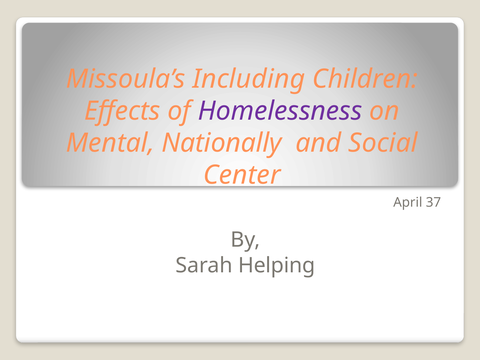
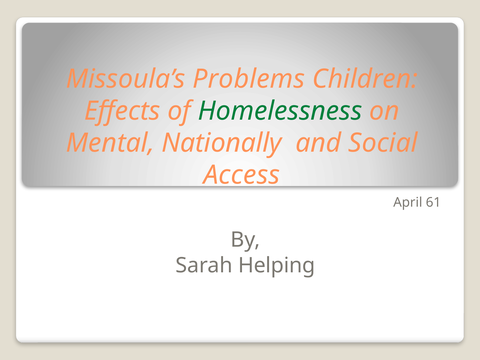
Including: Including -> Problems (249, 79)
Homelessness colour: purple -> green (280, 111)
Center: Center -> Access (242, 175)
37: 37 -> 61 (433, 202)
